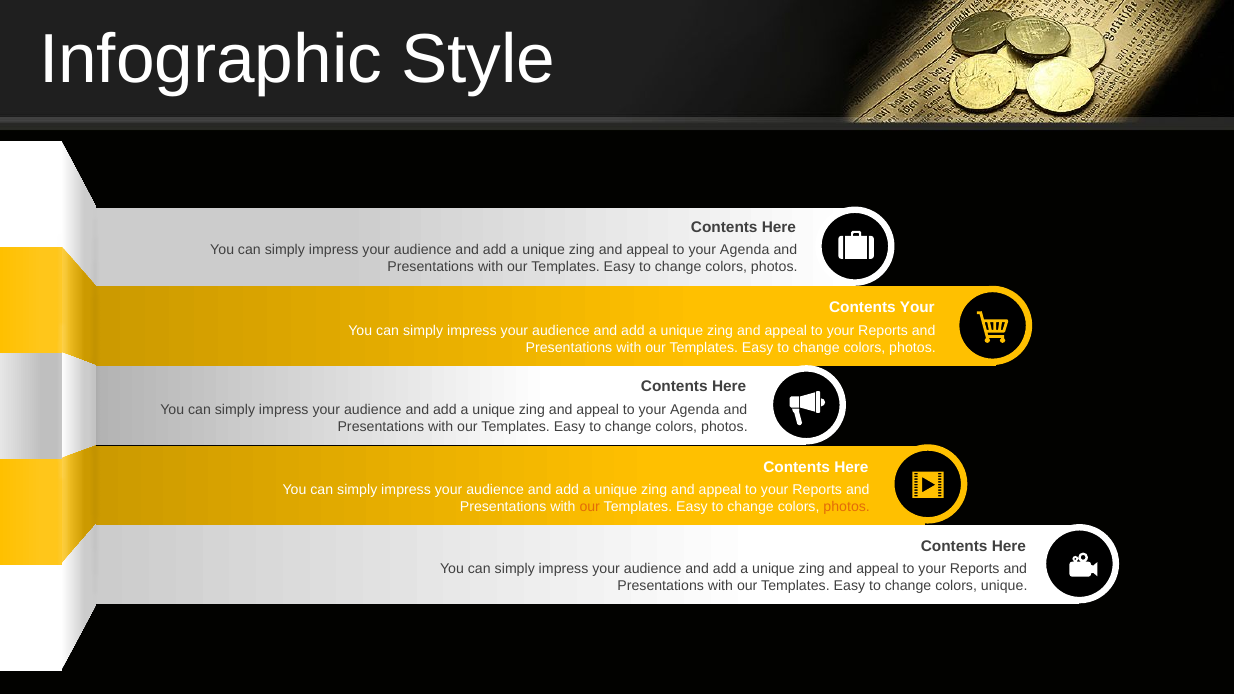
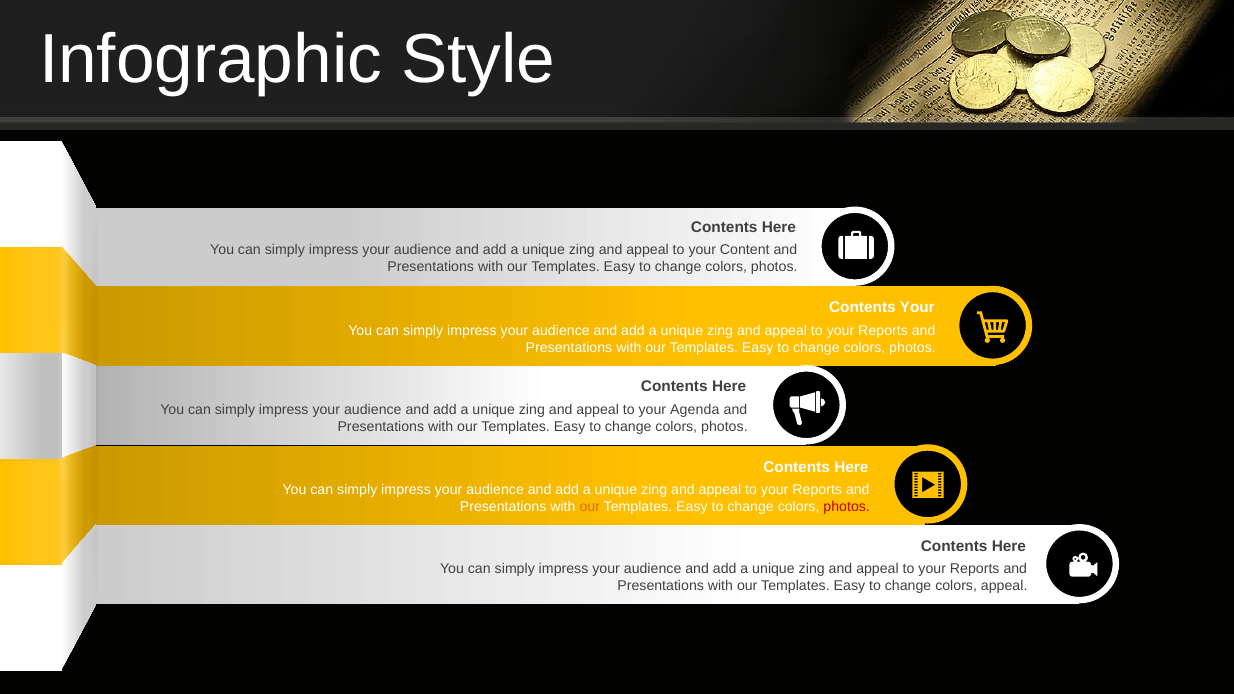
Agenda: Agenda -> Content (745, 250)
photos colour: orange -> red (847, 507)
colors unique: unique -> appeal (1004, 586)
